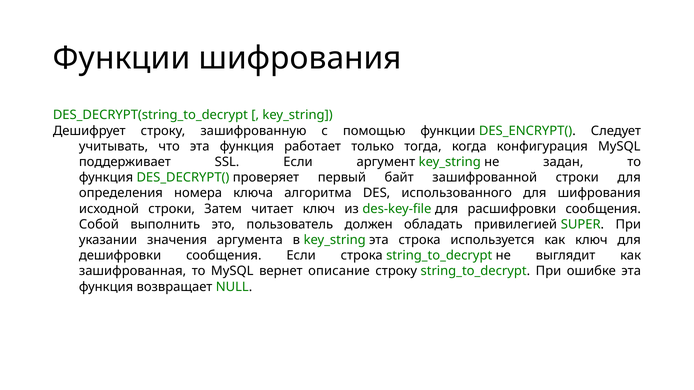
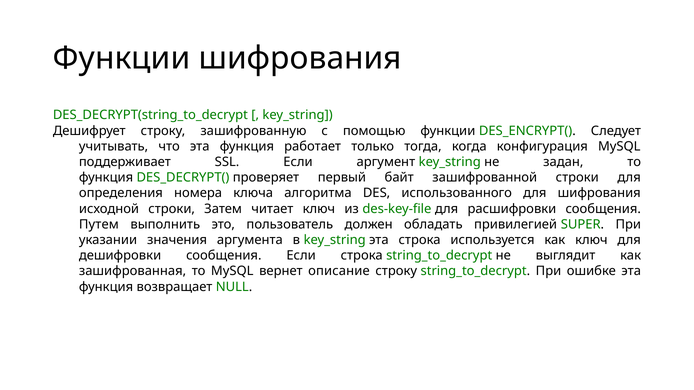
Собой: Собой -> Путем (99, 225)
